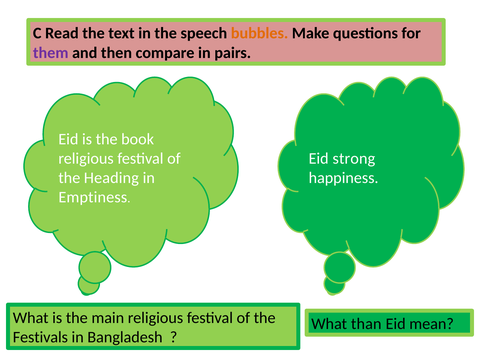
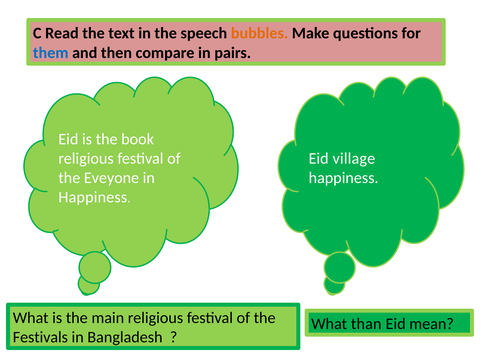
them colour: purple -> blue (51, 53)
strong: strong -> village (354, 158)
Heading: Heading -> Eveyone (111, 178)
Emptiness: Emptiness -> Happiness (93, 197)
